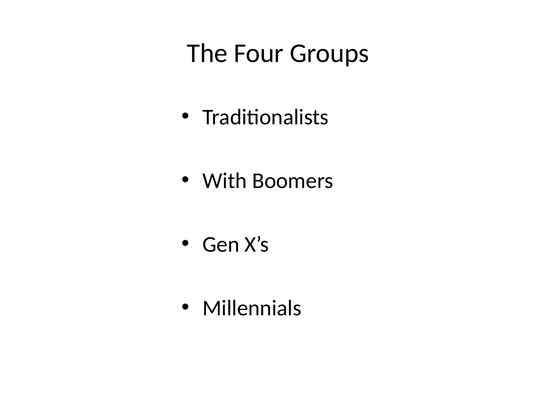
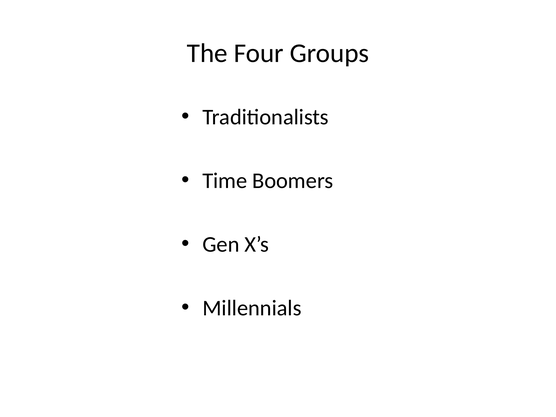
With: With -> Time (225, 181)
